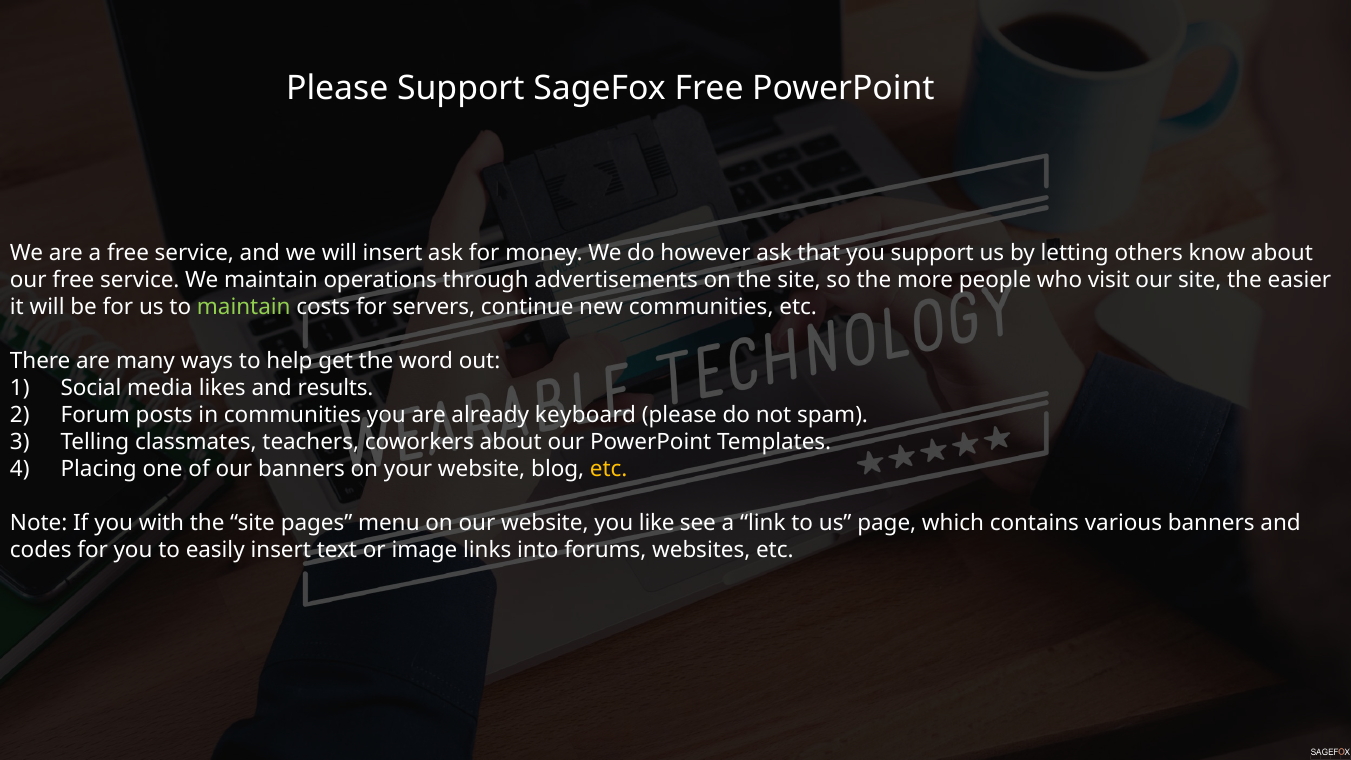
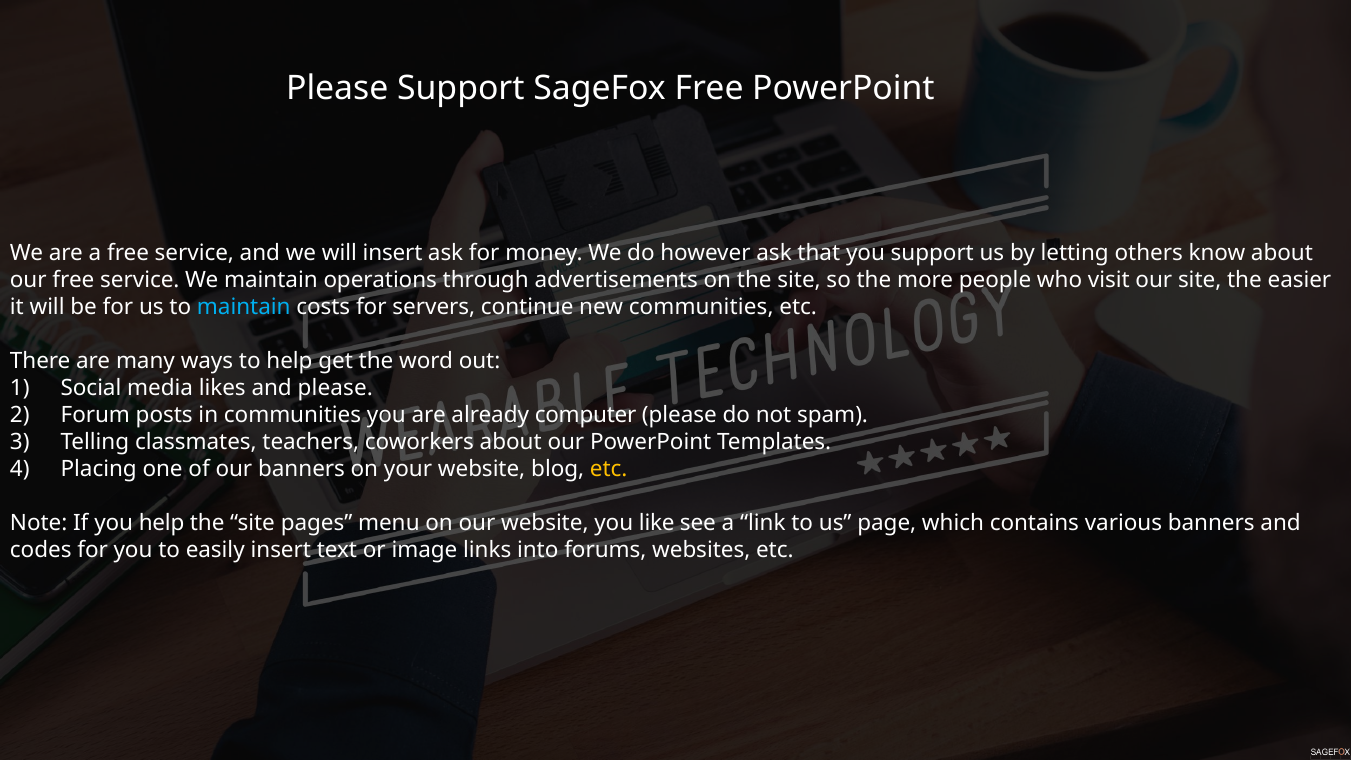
maintain colour: light green -> light blue (244, 307)
and results: results -> please (335, 388)
keyboard: keyboard -> computer (586, 415)
you with: with -> help (162, 523)
